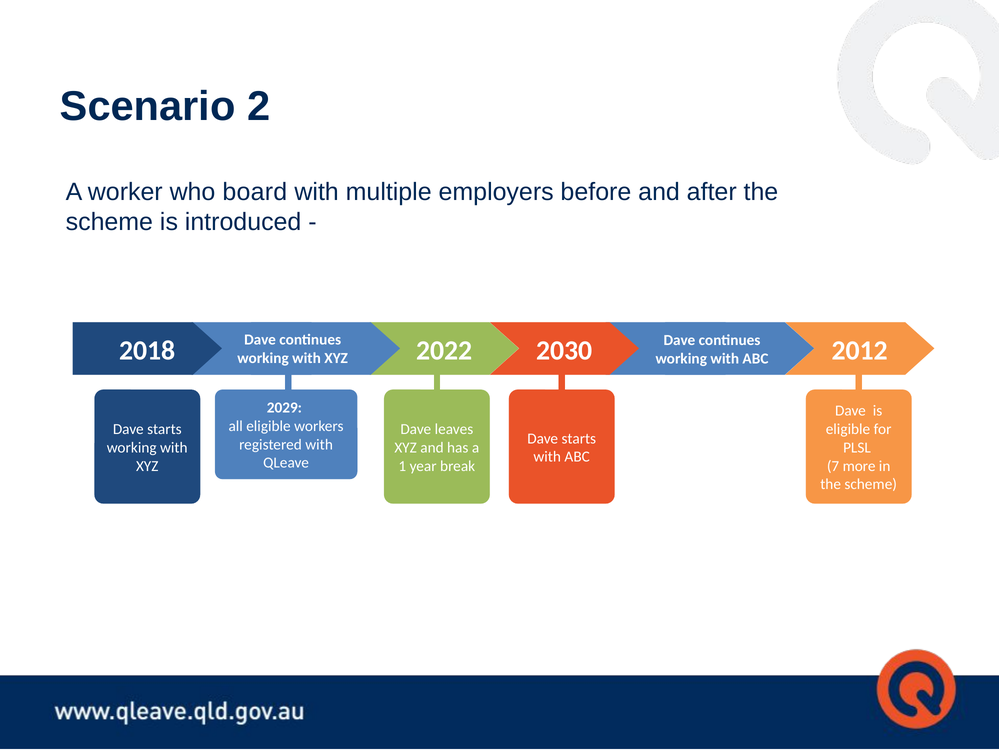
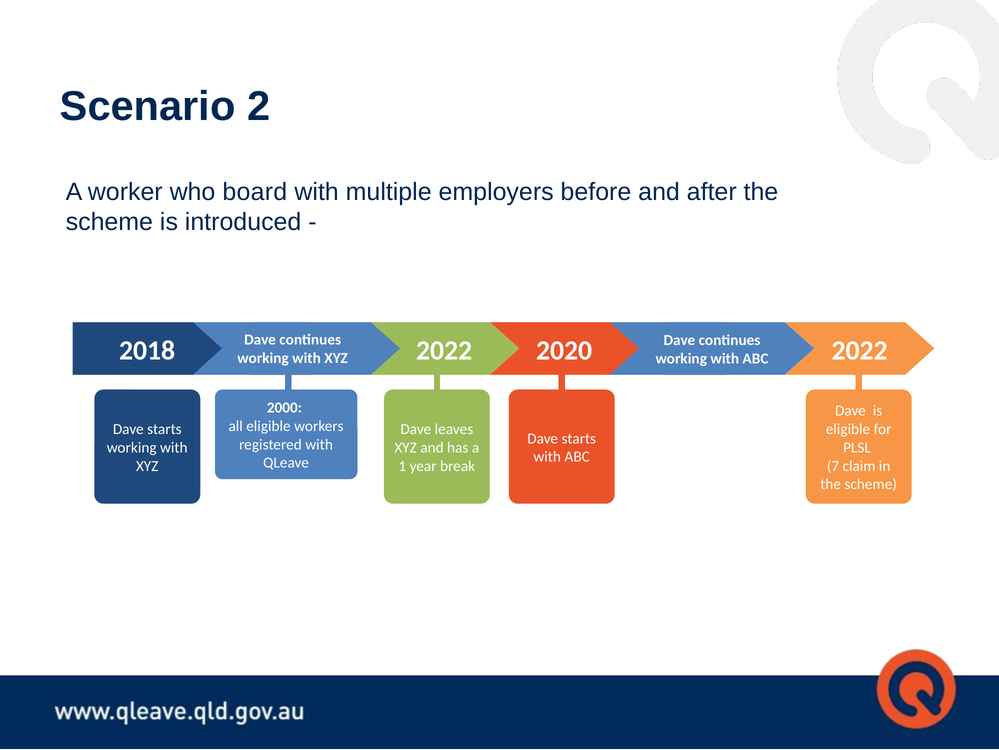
2030: 2030 -> 2020 (564, 350)
2012: 2012 -> 2022 (860, 350)
2029: 2029 -> 2000 (284, 407)
more: more -> claim (859, 466)
